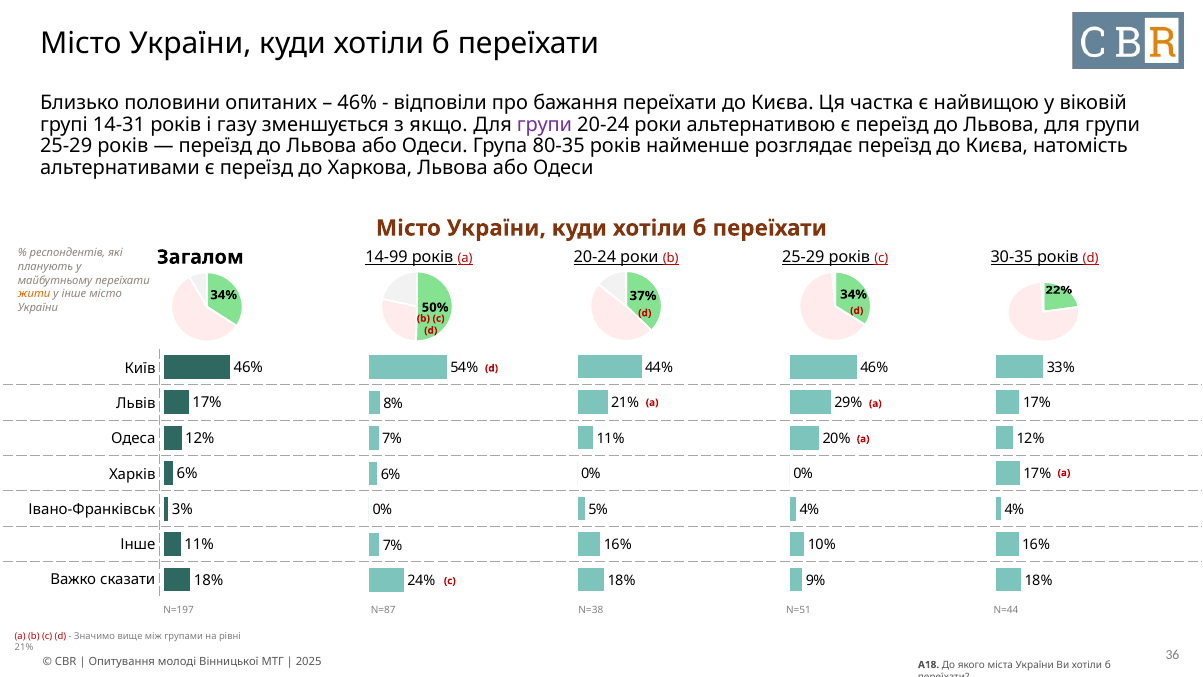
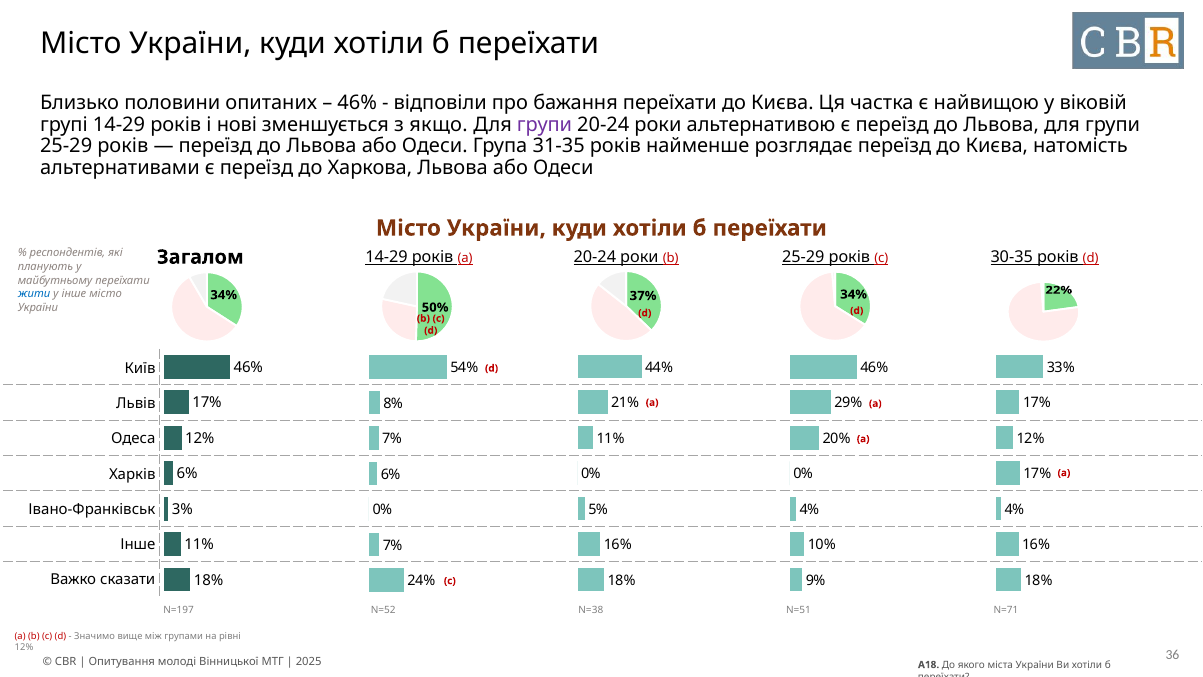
групі 14-31: 14-31 -> 14-29 (119, 125)
газу: газу -> нові (237, 125)
80-35: 80-35 -> 31-35 (559, 146)
Загалом 14-99: 14-99 -> 14-29 (387, 257)
жити colour: orange -> blue (34, 294)
N=87: N=87 -> N=52 (383, 610)
N=44: N=44 -> N=71 (1006, 610)
21%: 21% -> 12% (24, 647)
